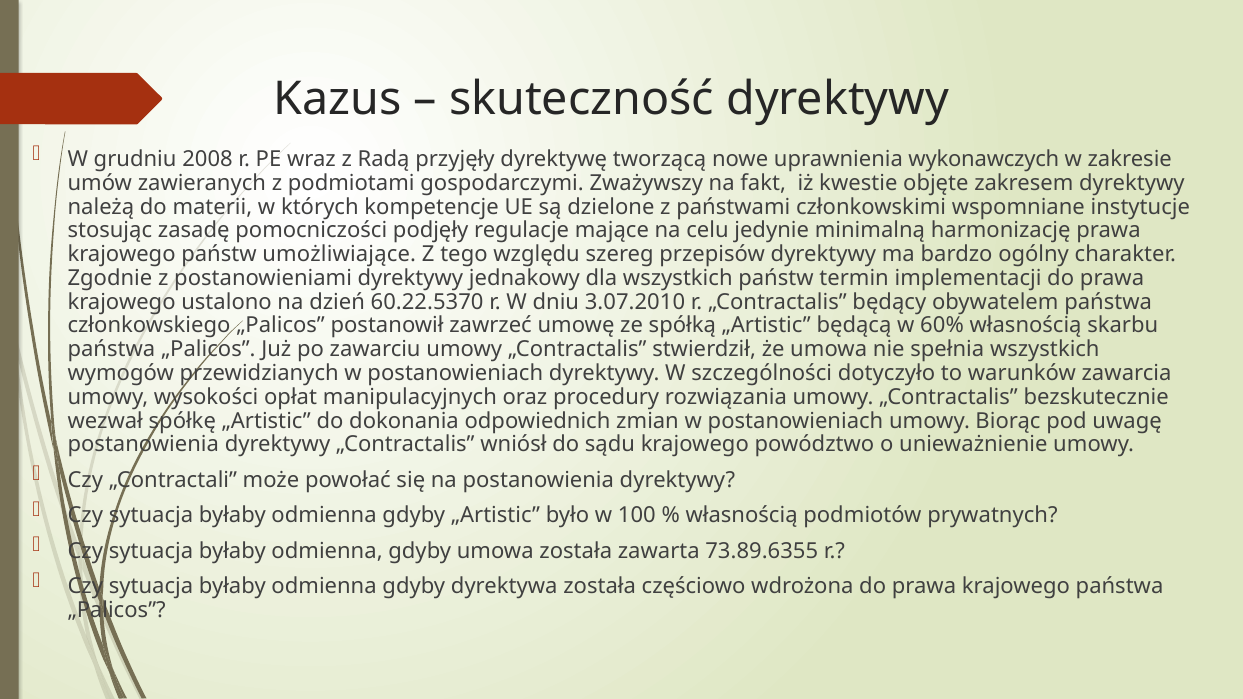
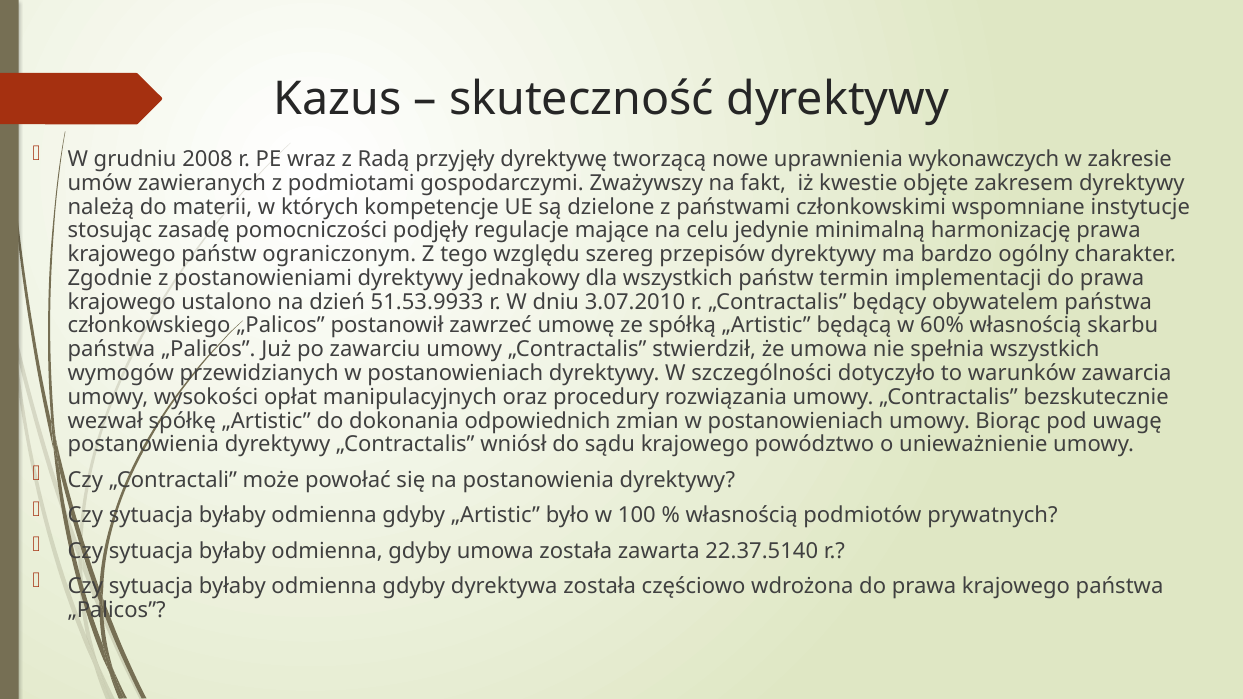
umożliwiające: umożliwiające -> ograniczonym (339, 254)
60.22.5370: 60.22.5370 -> 51.53.9933 (427, 302)
73.89.6355: 73.89.6355 -> 22.37.5140 (762, 551)
